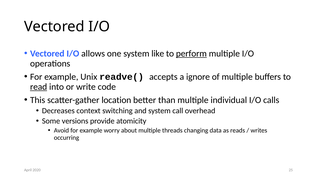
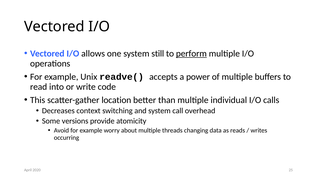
like: like -> still (158, 54)
ignore: ignore -> power (198, 77)
read underline: present -> none (39, 87)
